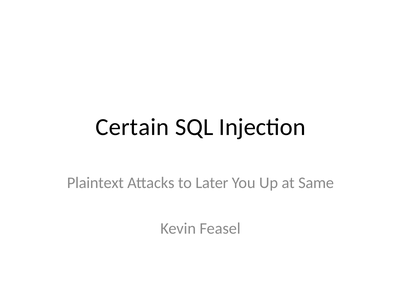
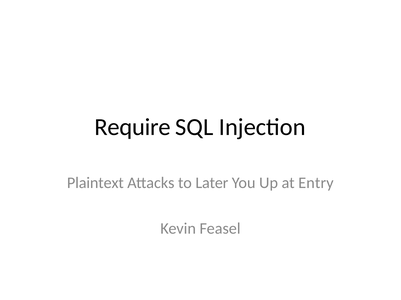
Certain: Certain -> Require (132, 127)
Same: Same -> Entry (316, 183)
